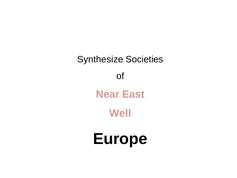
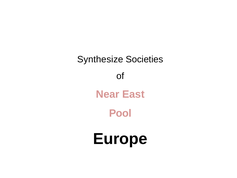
Well: Well -> Pool (120, 113)
